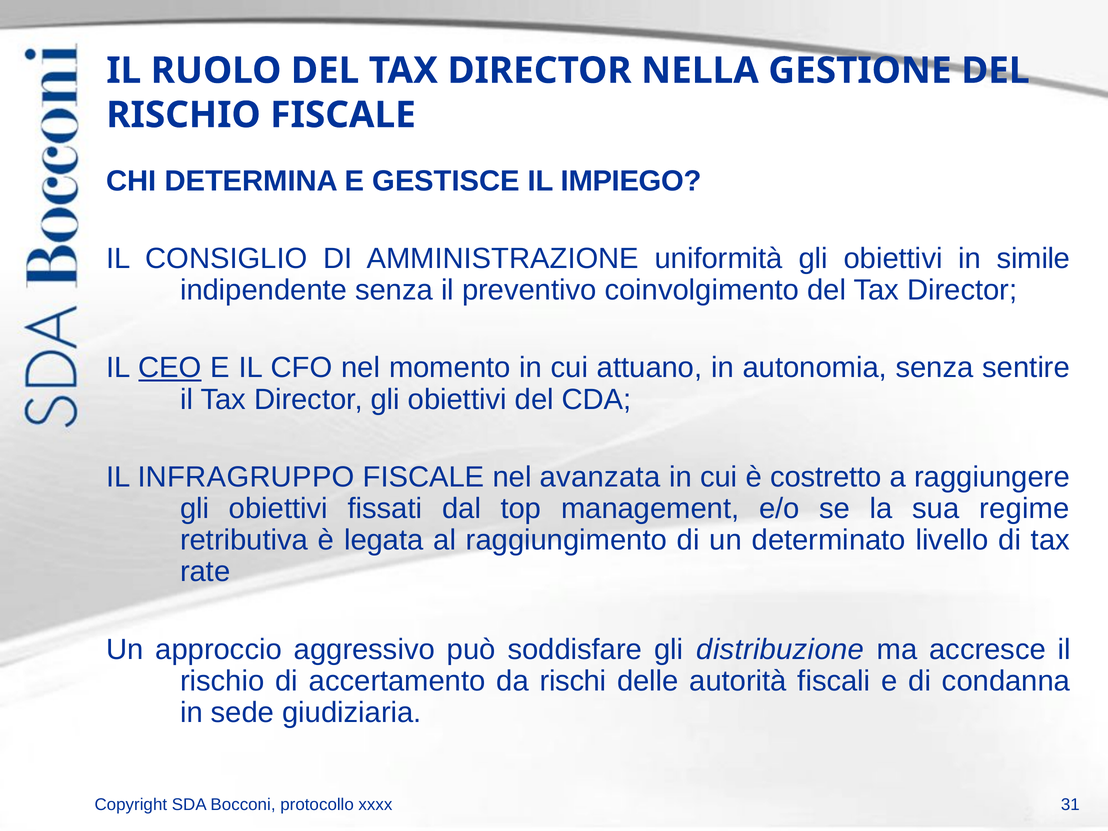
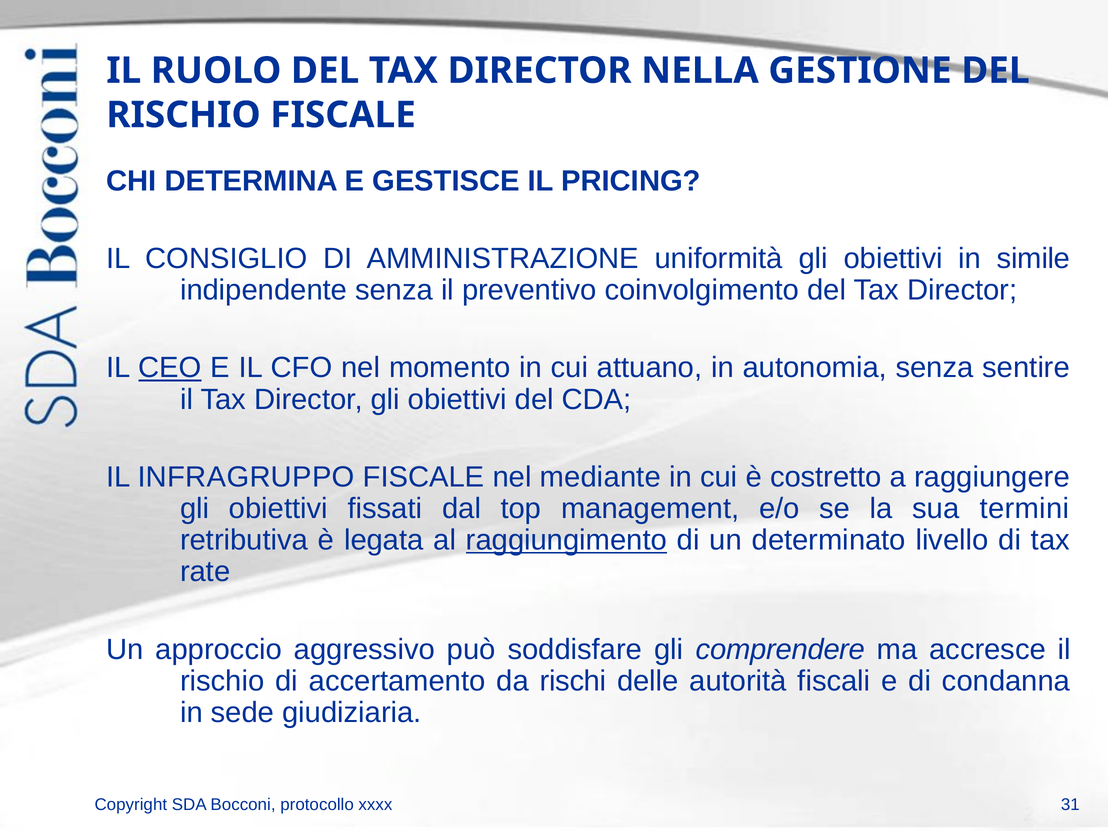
IMPIEGO: IMPIEGO -> PRICING (631, 181)
avanzata: avanzata -> mediante (600, 477)
regime: regime -> termini (1024, 509)
raggiungimento underline: none -> present (566, 540)
distribuzione: distribuzione -> comprendere (781, 649)
